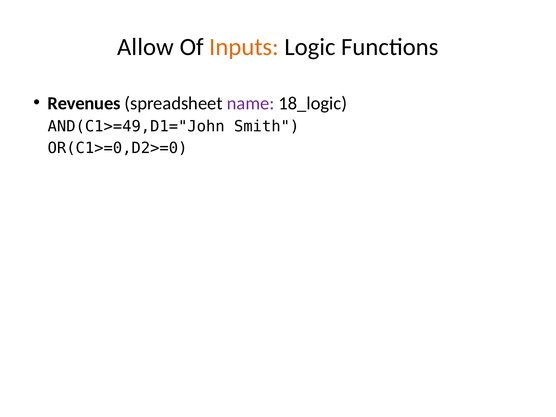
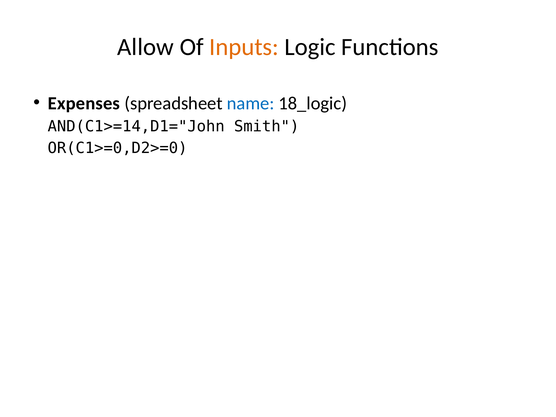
Revenues: Revenues -> Expenses (84, 103)
name colour: purple -> blue (251, 103)
AND(C1>=49,D1="John: AND(C1>=49,D1="John -> AND(C1>=14,D1="John (136, 127)
